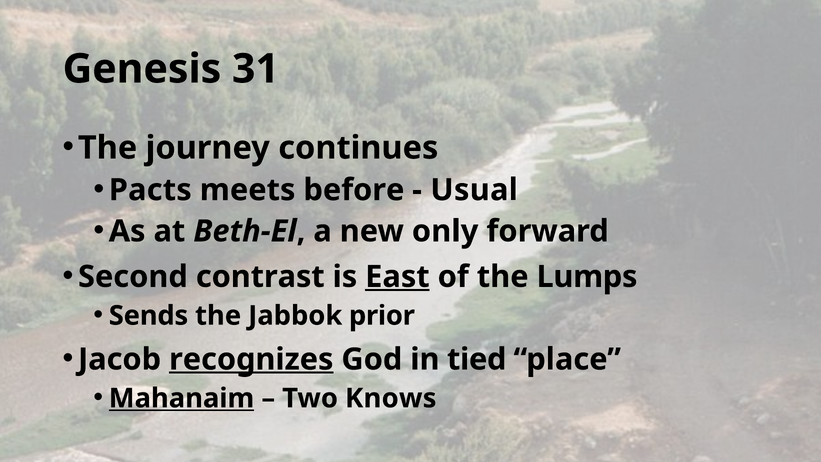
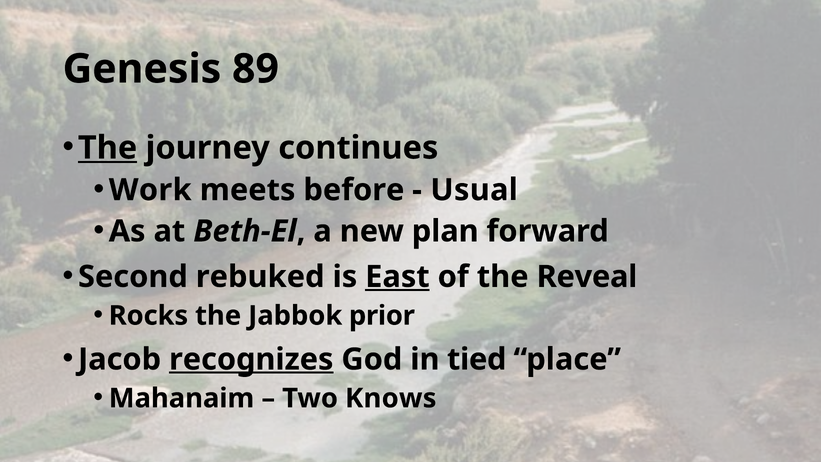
31: 31 -> 89 (255, 69)
The underline: none -> present (108, 148)
Pacts: Pacts -> Work (150, 190)
only: only -> plan (445, 231)
contrast: contrast -> rebuked (260, 277)
Lumps: Lumps -> Reveal (587, 277)
Sends: Sends -> Rocks (148, 316)
Mahanaim underline: present -> none (181, 398)
